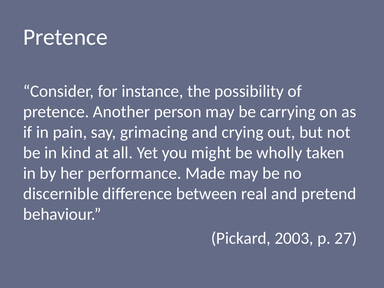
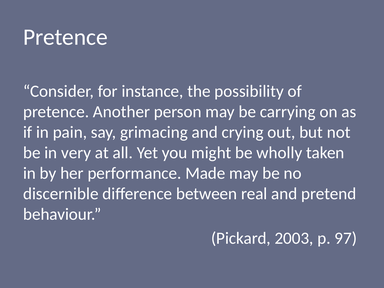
kind: kind -> very (76, 153)
27: 27 -> 97 (346, 238)
